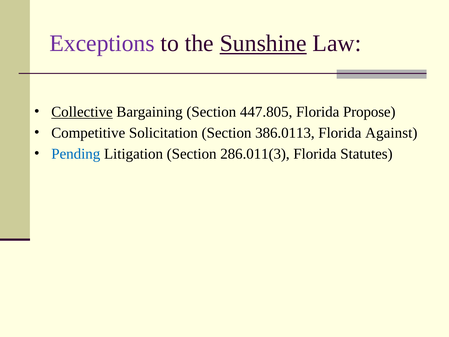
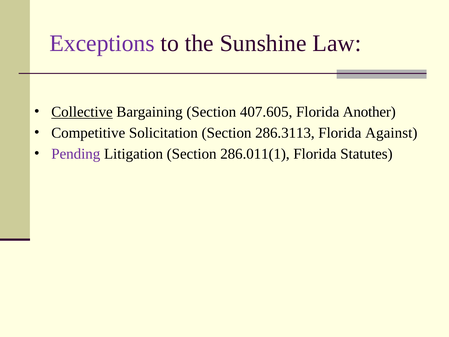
Sunshine underline: present -> none (263, 43)
447.805: 447.805 -> 407.605 (266, 112)
Propose: Propose -> Another (369, 112)
386.0113: 386.0113 -> 286.3113 (285, 133)
Pending colour: blue -> purple (76, 154)
286.011(3: 286.011(3 -> 286.011(1 (255, 154)
